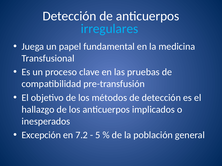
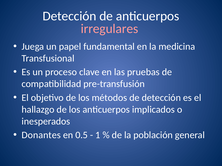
irregulares colour: light blue -> pink (110, 29)
Excepción: Excepción -> Donantes (41, 135)
7.2: 7.2 -> 0.5 (82, 135)
5: 5 -> 1 (98, 135)
